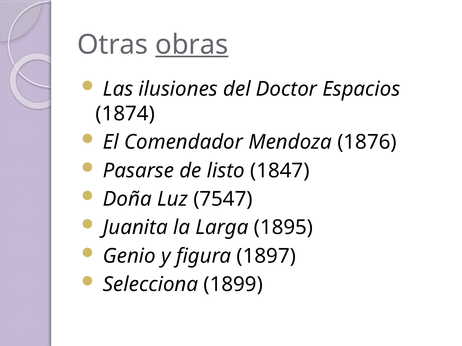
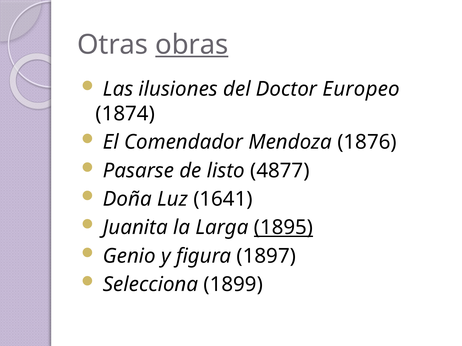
Espacios: Espacios -> Europeo (361, 89)
1847: 1847 -> 4877 (280, 171)
7547: 7547 -> 1641 (223, 199)
1895 underline: none -> present (283, 228)
